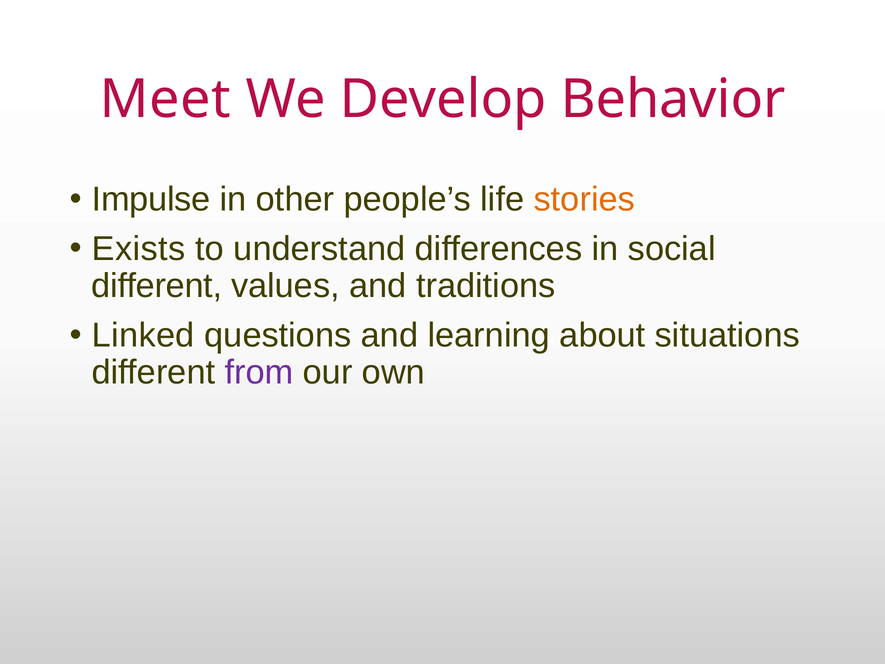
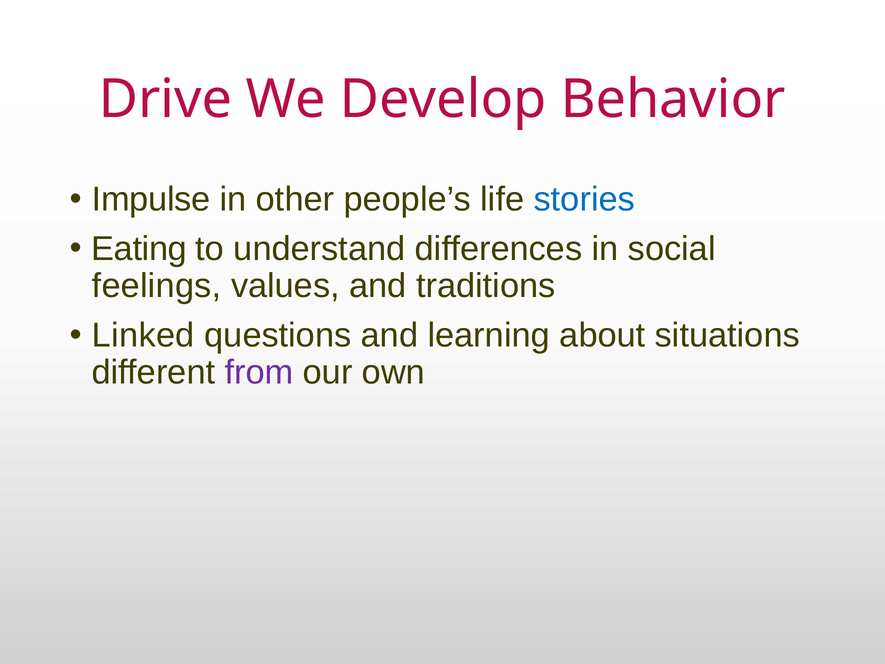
Meet: Meet -> Drive (166, 99)
stories colour: orange -> blue (584, 199)
Exists: Exists -> Eating (139, 249)
different: different -> feelings (157, 286)
